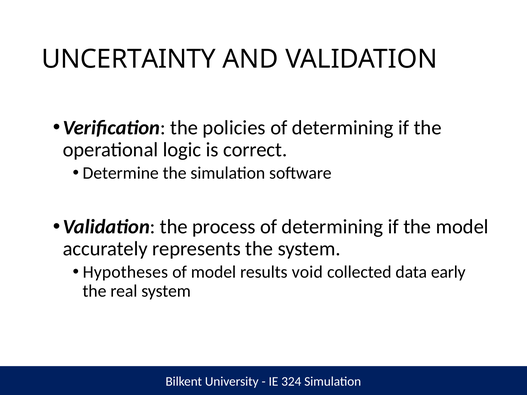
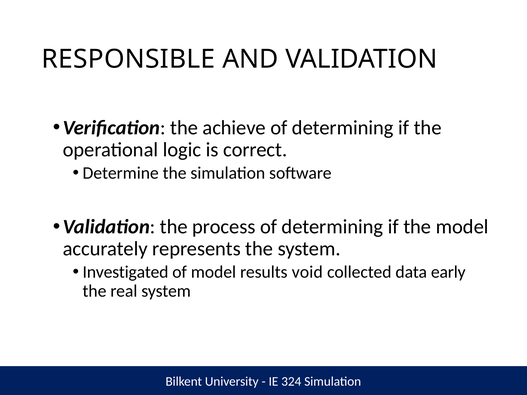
UNCERTAINTY: UNCERTAINTY -> RESPONSIBLE (128, 59)
policies: policies -> achieve (234, 128)
Hypotheses: Hypotheses -> Investigated (126, 272)
